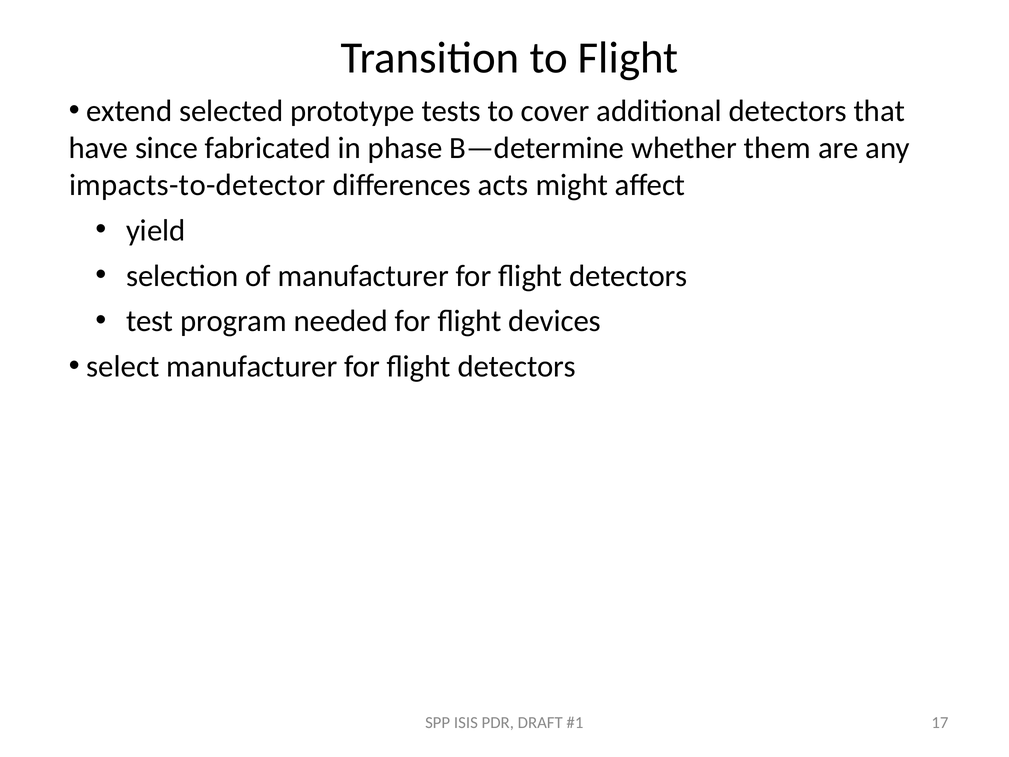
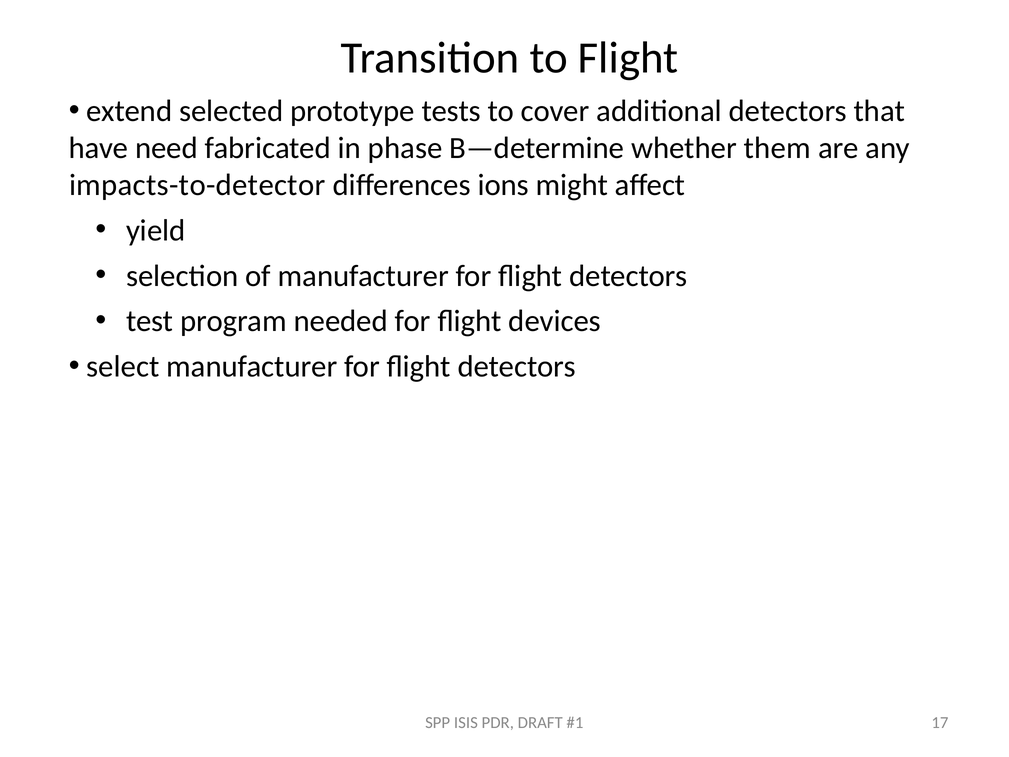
since: since -> need (166, 148)
acts: acts -> ions (503, 185)
